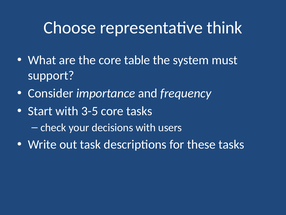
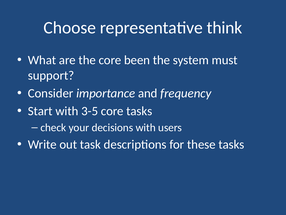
table: table -> been (137, 60)
